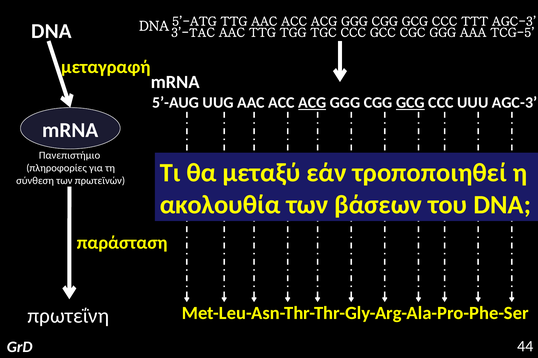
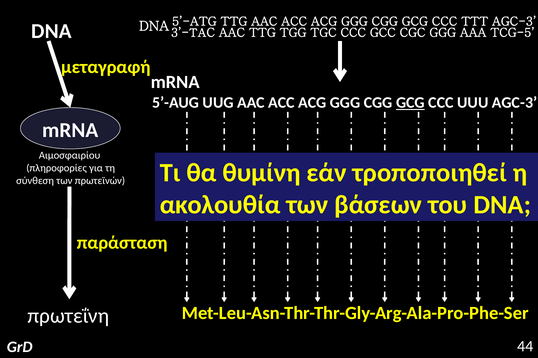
ACG underline: present -> none (312, 103)
Πανεπιστήμιο: Πανεπιστήμιο -> Αιμοσφαιρίου (70, 156)
μεταξύ: μεταξύ -> θυμίνη (262, 173)
